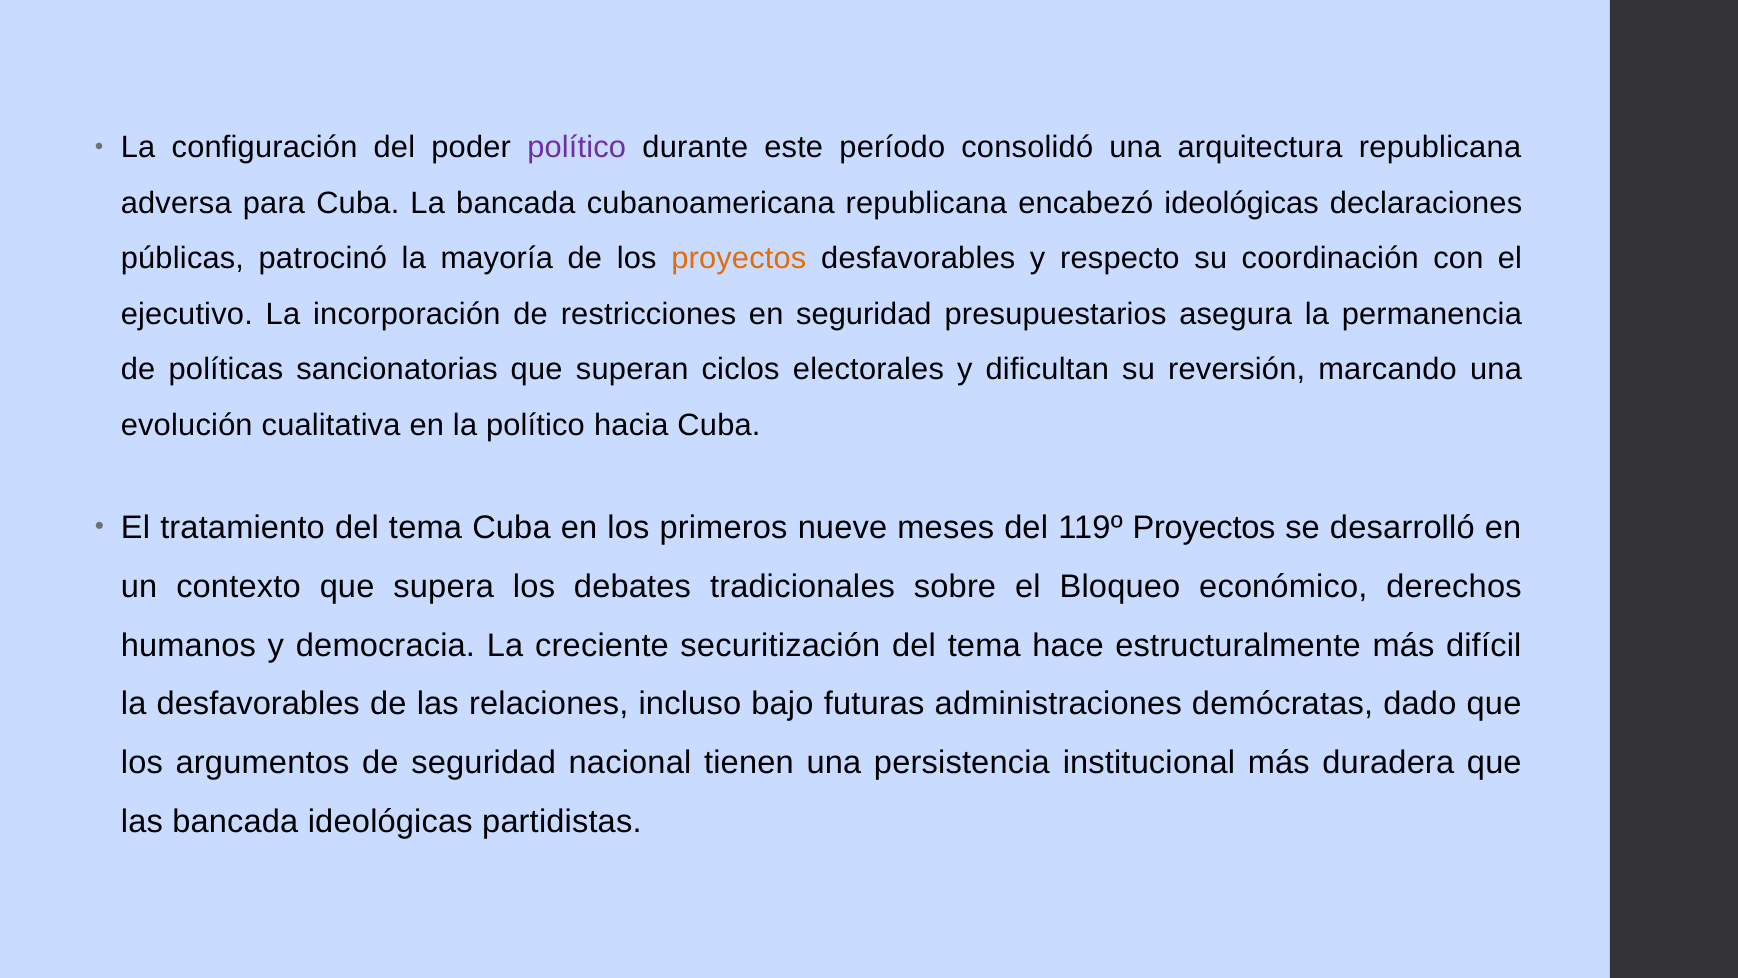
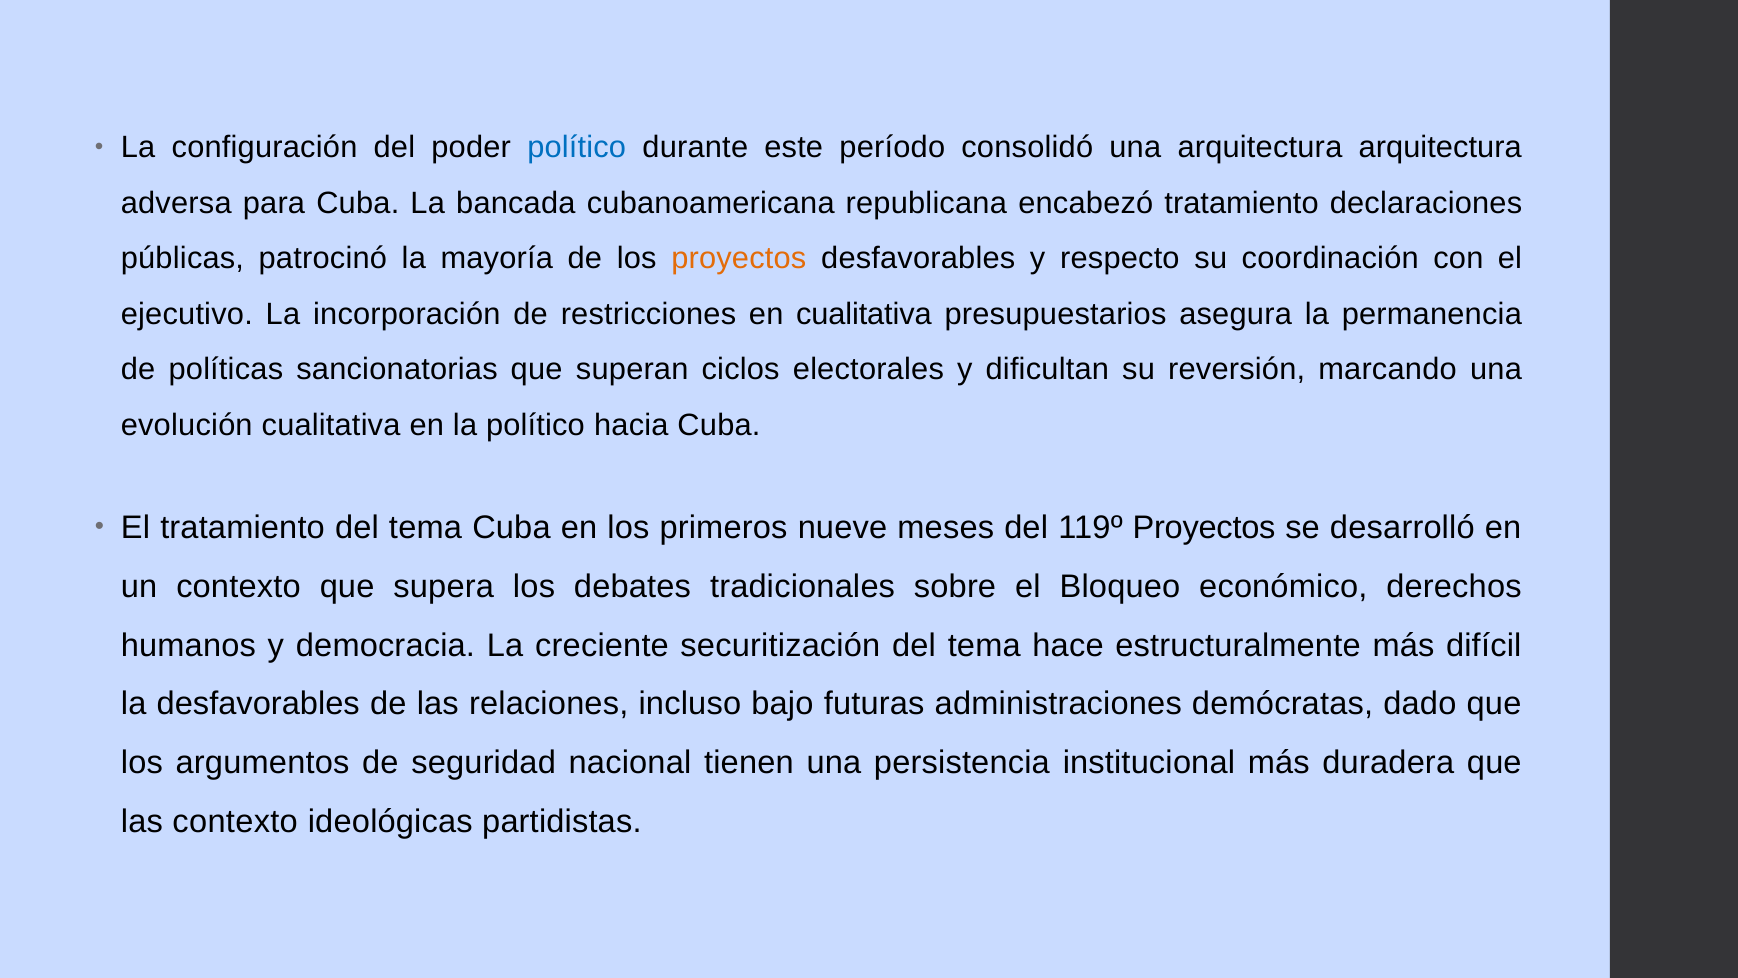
político colour: purple -> blue (577, 148)
arquitectura republicana: republicana -> arquitectura (1440, 148)
encabezó ideológicas: ideológicas -> tratamiento (1242, 203)
en seguridad: seguridad -> cualitativa (864, 314)
las bancada: bancada -> contexto (235, 821)
